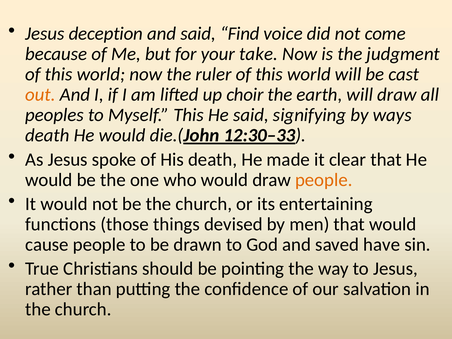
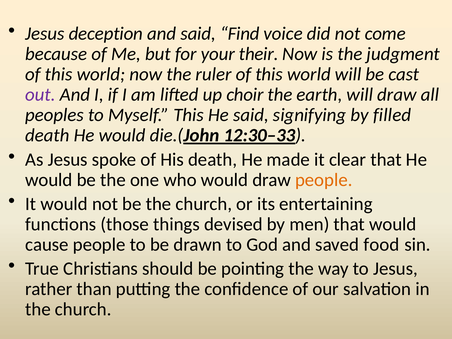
take: take -> their (259, 54)
out colour: orange -> purple (40, 95)
ways: ways -> filled (392, 115)
have: have -> food (382, 245)
